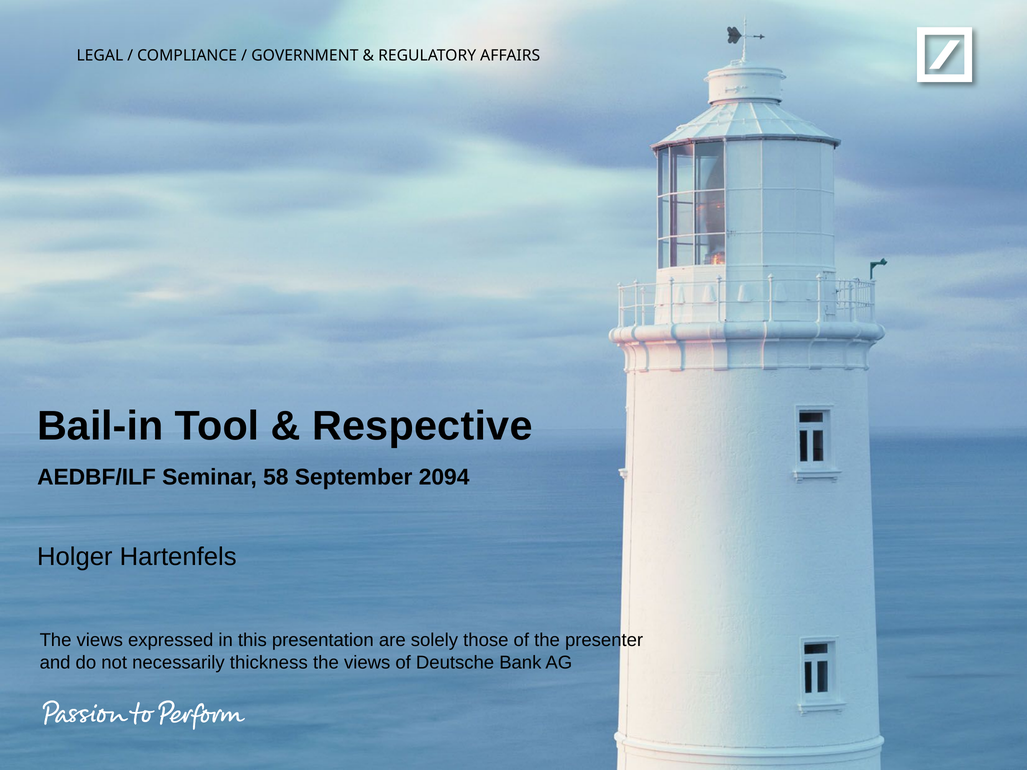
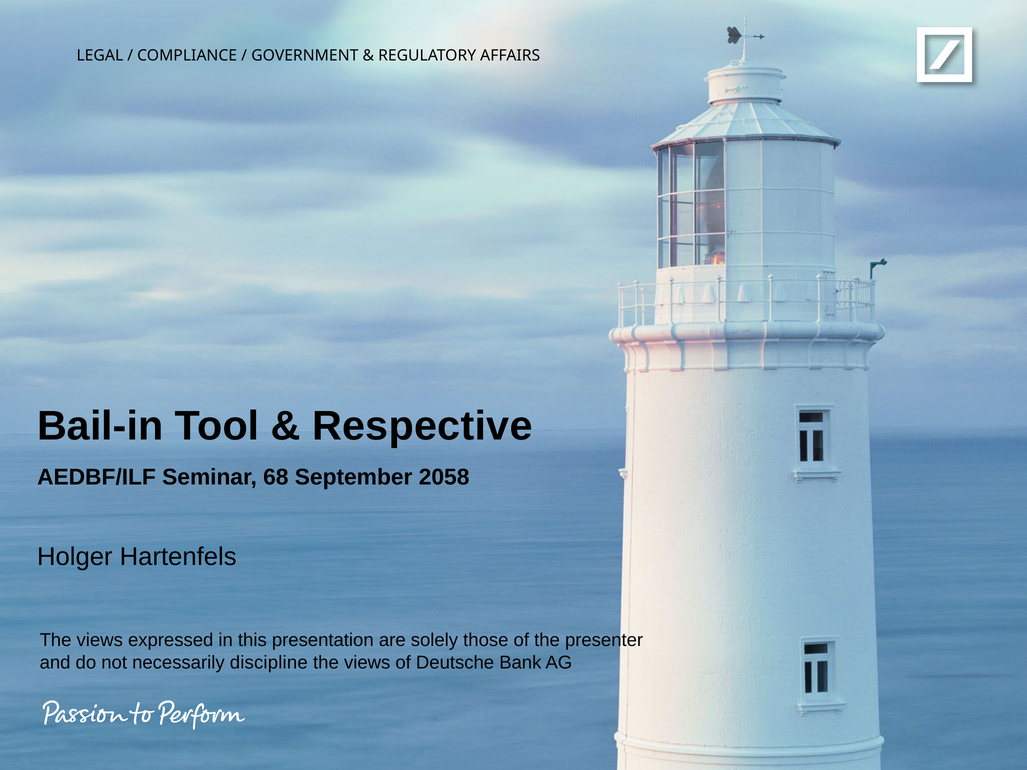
58: 58 -> 68 (276, 477)
2094: 2094 -> 2058 (444, 477)
thickness: thickness -> discipline (269, 663)
